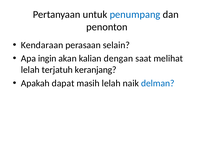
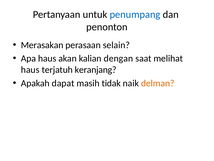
Kendaraan: Kendaraan -> Merasakan (42, 45)
Apa ingin: ingin -> haus (47, 58)
lelah: lelah -> haus (30, 70)
masih lelah: lelah -> tidak (111, 83)
delman colour: blue -> orange (158, 83)
